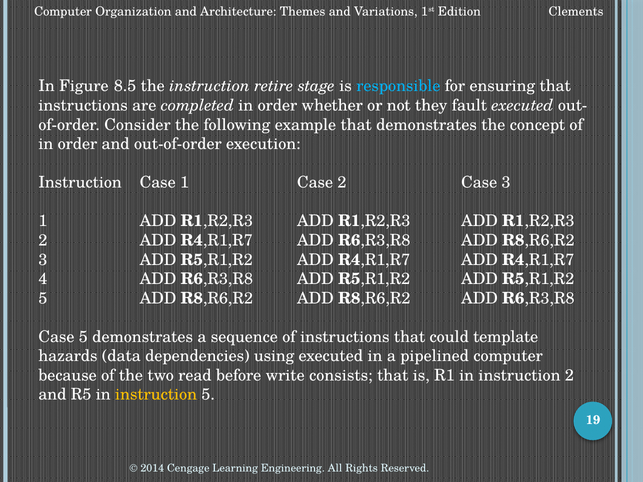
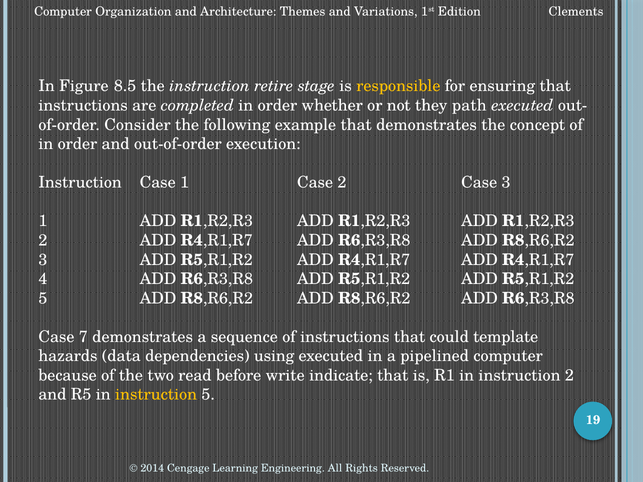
responsible colour: light blue -> yellow (398, 86)
fault: fault -> path (469, 106)
Case 5: 5 -> 7 (83, 337)
consists: consists -> indicate (341, 376)
